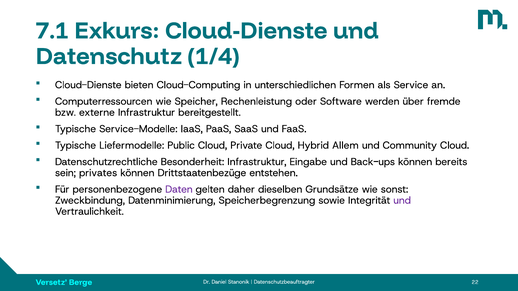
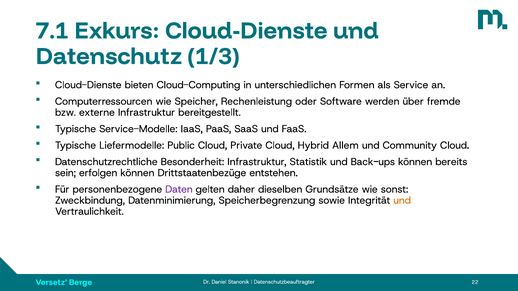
1/4: 1/4 -> 1/3 (213, 56)
Eingabe: Eingabe -> Statistik (308, 162)
privates: privates -> erfolgen (98, 173)
und colour: purple -> orange (402, 201)
